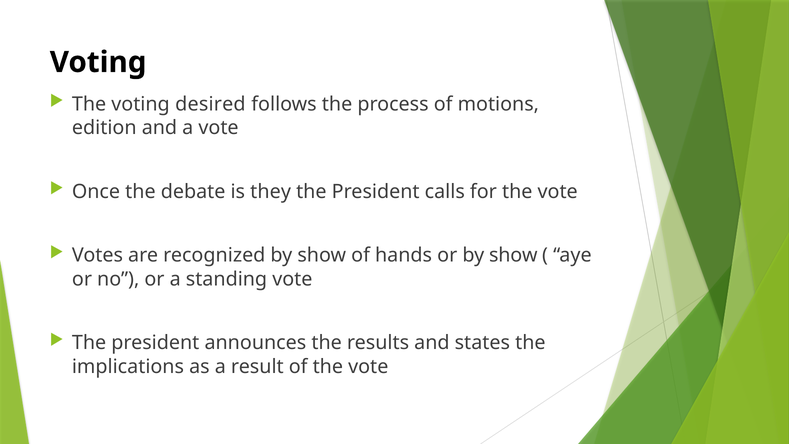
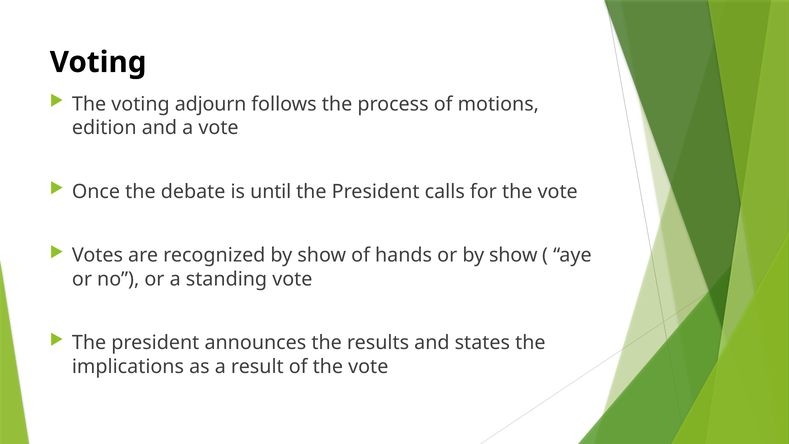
desired: desired -> adjourn (211, 104)
they: they -> until (271, 191)
